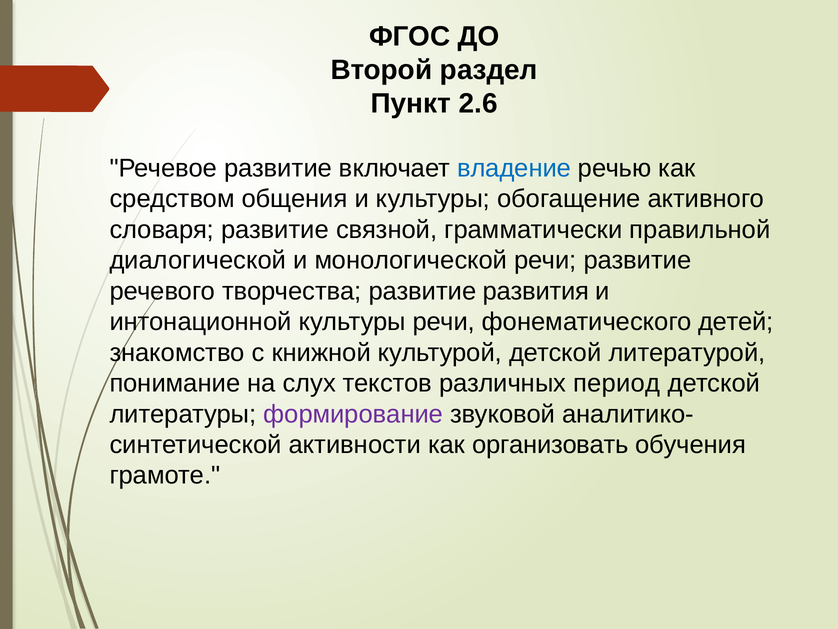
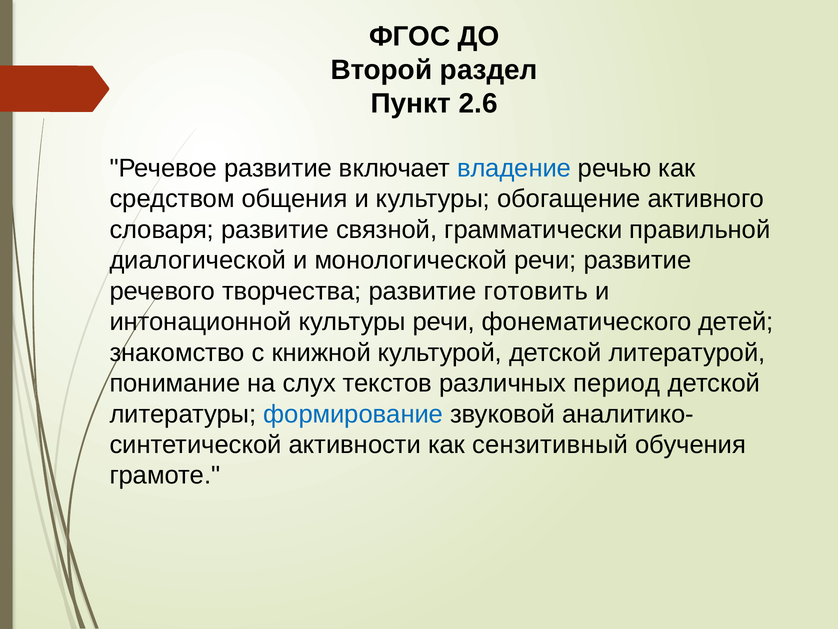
развития: развития -> готовить (536, 291)
формирование colour: purple -> blue (353, 414)
организовать: организовать -> сензитивный (550, 444)
